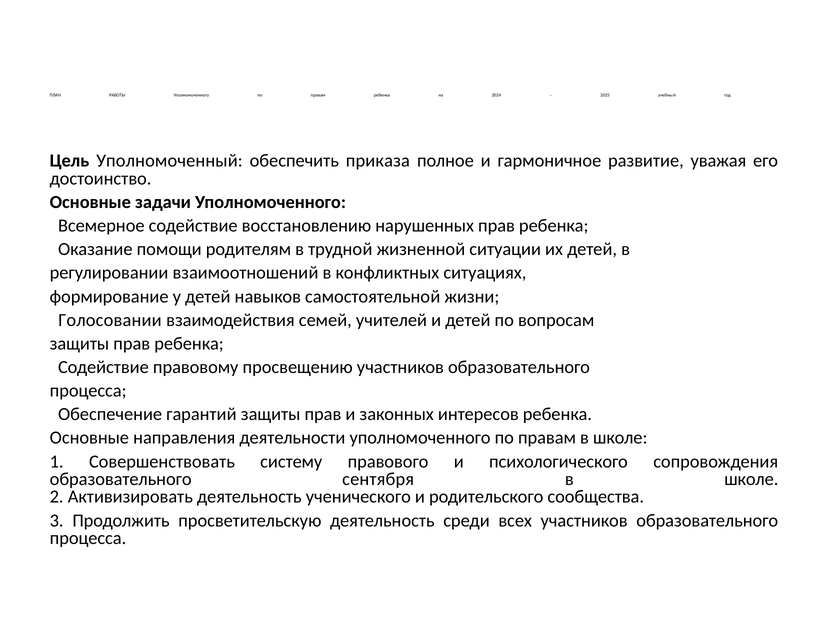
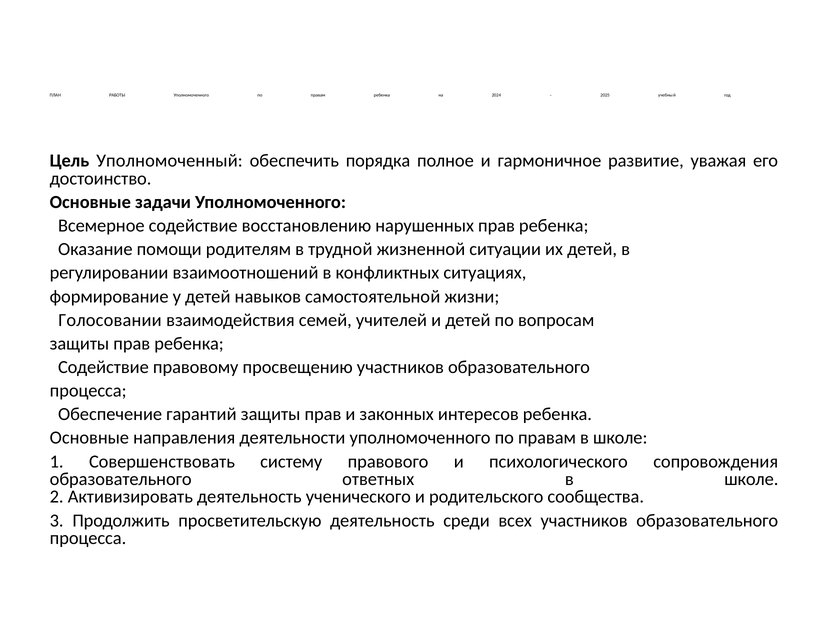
приказа: приказа -> порядка (378, 161)
сентября: сентября -> ответных (378, 479)
